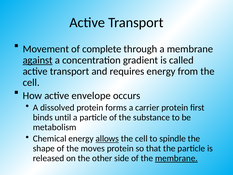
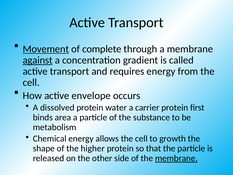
Movement underline: none -> present (46, 49)
forms: forms -> water (116, 107)
until: until -> area (63, 117)
allows underline: present -> none (107, 138)
spindle: spindle -> growth (173, 138)
moves: moves -> higher (93, 148)
